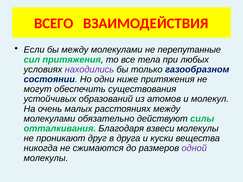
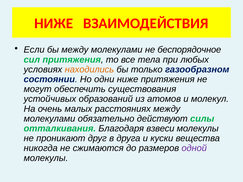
ВСЕГО: ВСЕГО -> НИЖЕ (54, 24)
перепутанные: перепутанные -> беспорядочное (189, 50)
находились colour: purple -> orange (89, 70)
